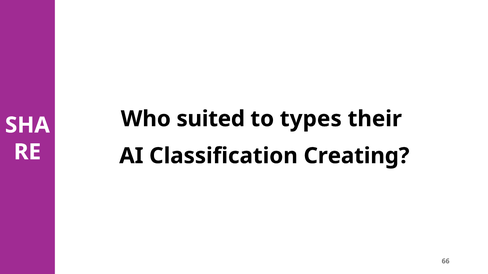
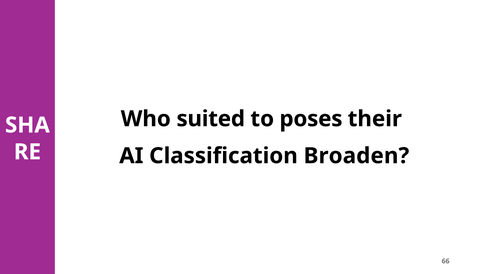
types: types -> poses (311, 119)
Creating: Creating -> Broaden (356, 156)
